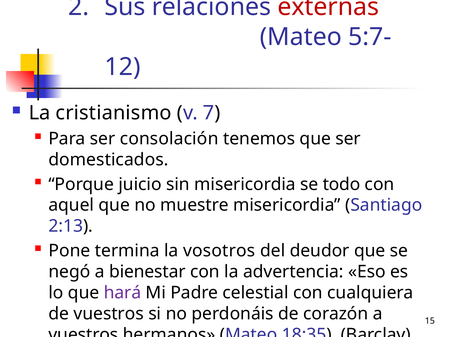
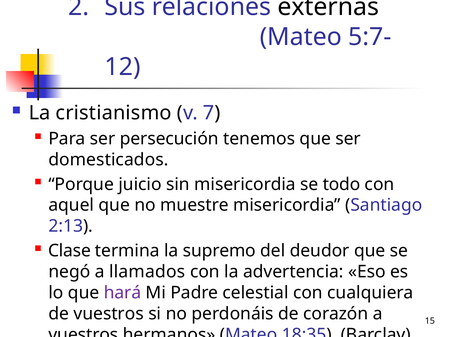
externas colour: red -> black (328, 7)
consolación: consolación -> persecución (169, 139)
Pone: Pone -> Clase (70, 251)
vosotros: vosotros -> supremo (219, 251)
bienestar: bienestar -> llamados (147, 271)
